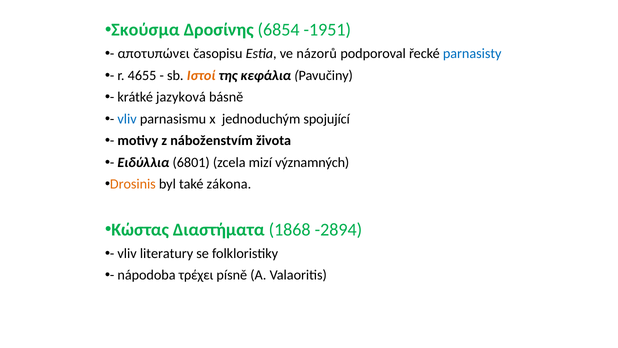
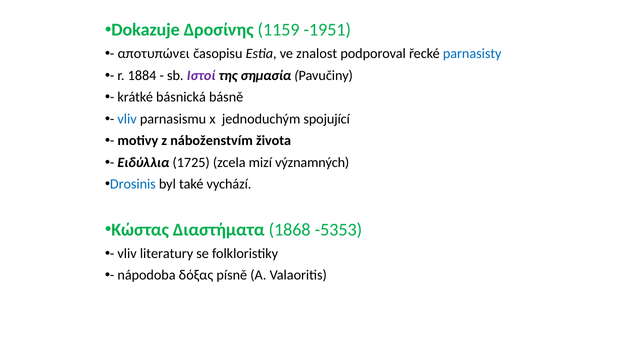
Σκούσμα: Σκούσμα -> Dοkazuje (146, 30)
6854: 6854 -> 1159 (279, 30)
názorů: názorů -> znalost (317, 54)
4655: 4655 -> 1884 (142, 75)
Ιστοί colour: orange -> purple (201, 75)
κεφάλια: κεφάλια -> σημασία (266, 75)
jazyková: jazyková -> básnická (181, 97)
6801: 6801 -> 1725 (191, 162)
Drosinis colour: orange -> blue (133, 184)
zákona: zákona -> vychází (229, 184)
-2894: -2894 -> -5353 (338, 229)
τρέχει: τρέχει -> δόξας (196, 275)
